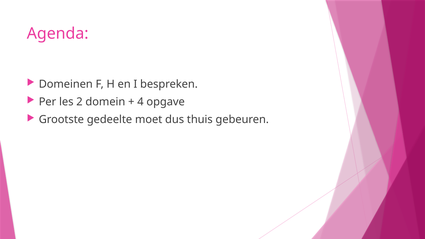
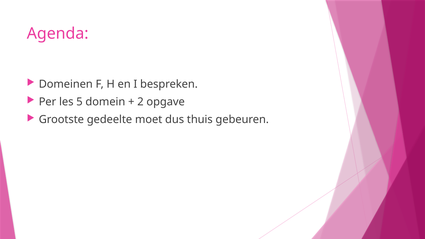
2: 2 -> 5 (79, 102)
4: 4 -> 2 (140, 102)
